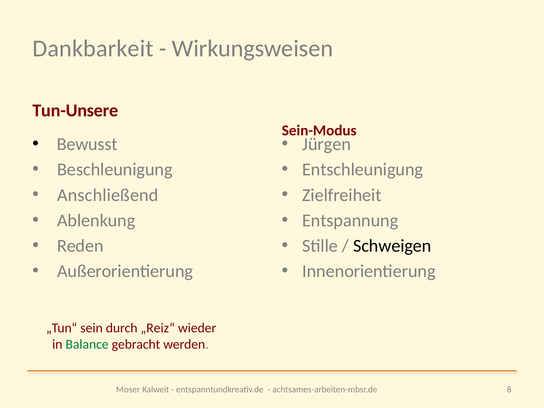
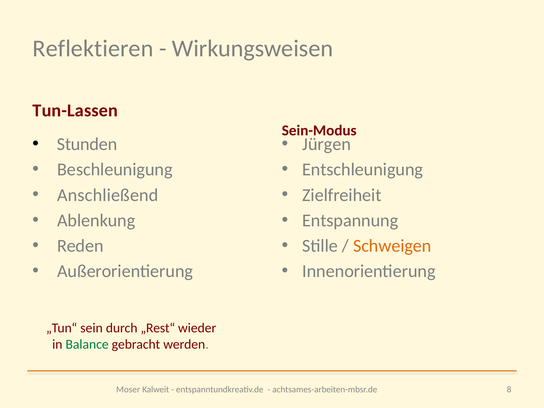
Dankbarkeit: Dankbarkeit -> Reflektieren (93, 48)
Tun-Unsere: Tun-Unsere -> Tun-Lassen (75, 111)
Bewusst: Bewusst -> Stunden (87, 144)
Schweigen colour: black -> orange (392, 246)
„Reiz“: „Reiz“ -> „Rest“ (158, 328)
